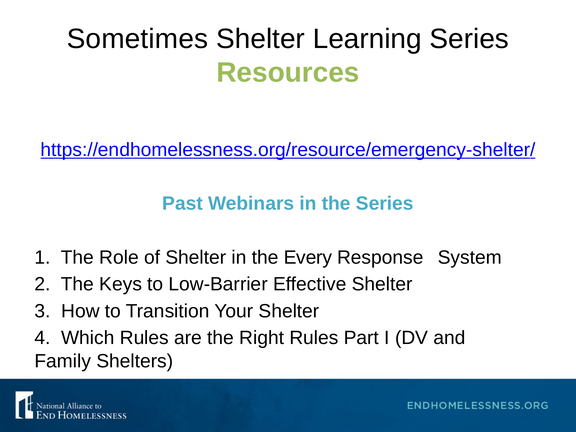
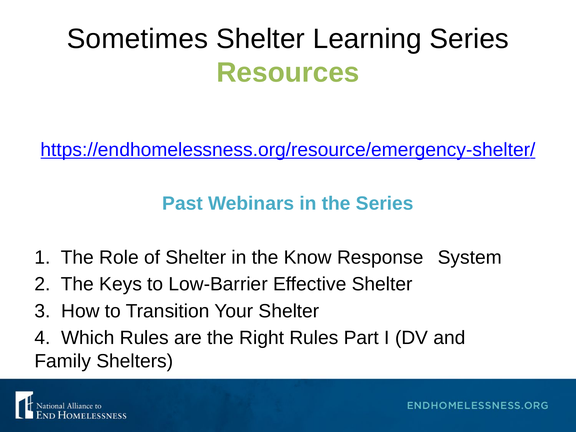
Every: Every -> Know (308, 257)
